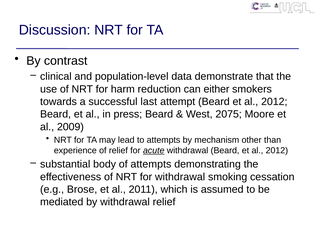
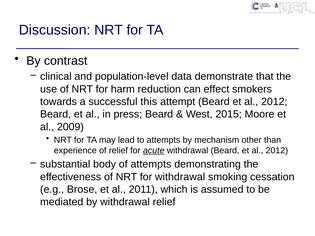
either: either -> effect (216, 89)
last: last -> this (149, 102)
2075: 2075 -> 2015 (229, 114)
